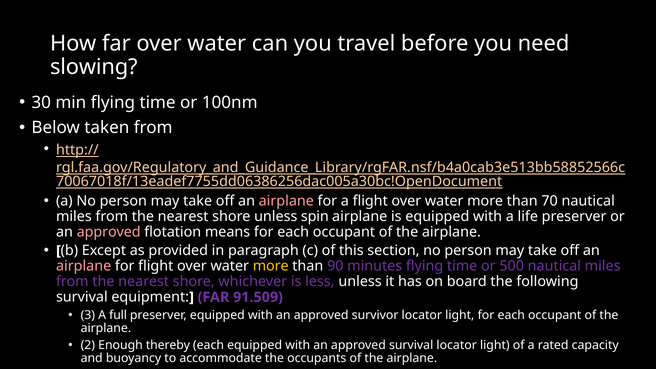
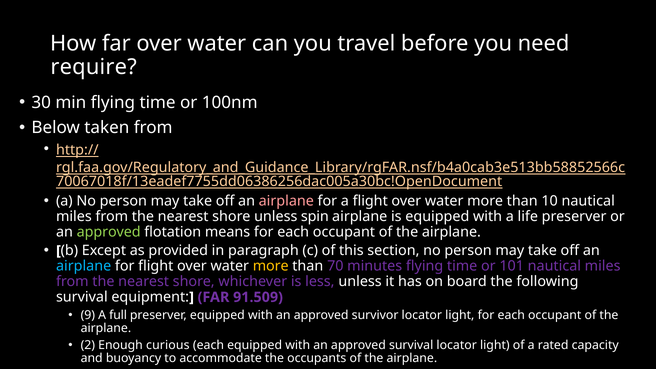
slowing: slowing -> require (94, 67)
70: 70 -> 10 (550, 201)
approved colour: pink -> light green (109, 232)
airplane colour: pink -> light blue (84, 266)
90: 90 -> 70 (335, 266)
500: 500 -> 101 (512, 266)
3: 3 -> 9 (88, 315)
thereby: thereby -> curious (168, 345)
